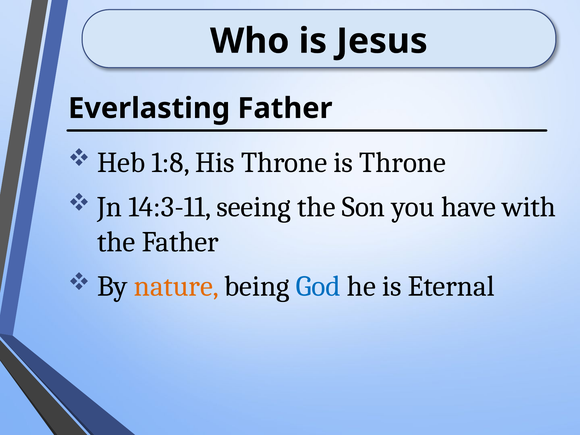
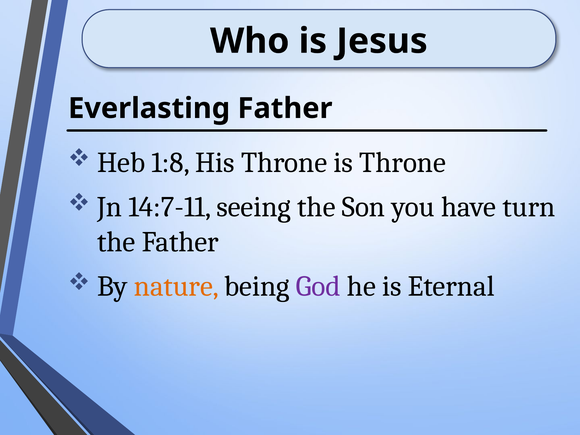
14:3-11: 14:3-11 -> 14:7-11 (170, 207)
with: with -> turn (529, 207)
God colour: blue -> purple (318, 286)
